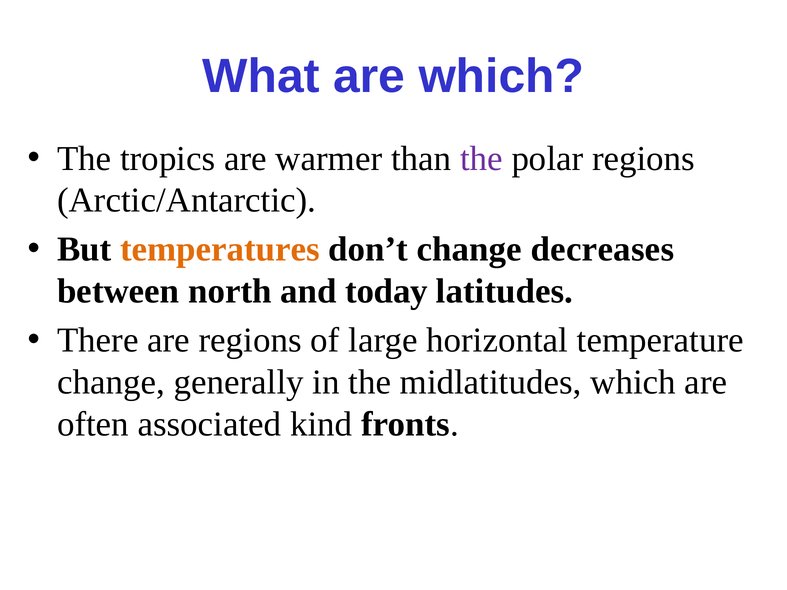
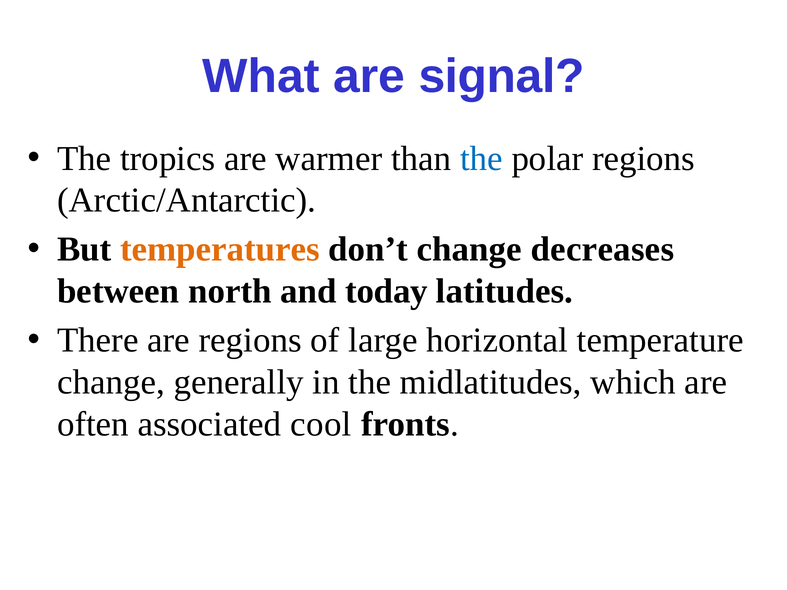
are which: which -> signal (501, 76)
the colour: purple -> blue (481, 159)
kind: kind -> cool (321, 424)
